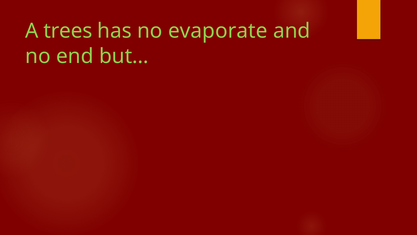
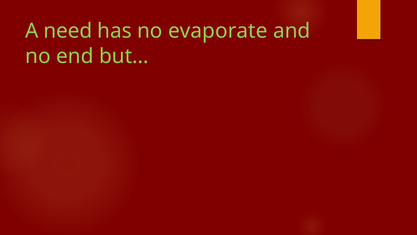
trees: trees -> need (68, 31)
